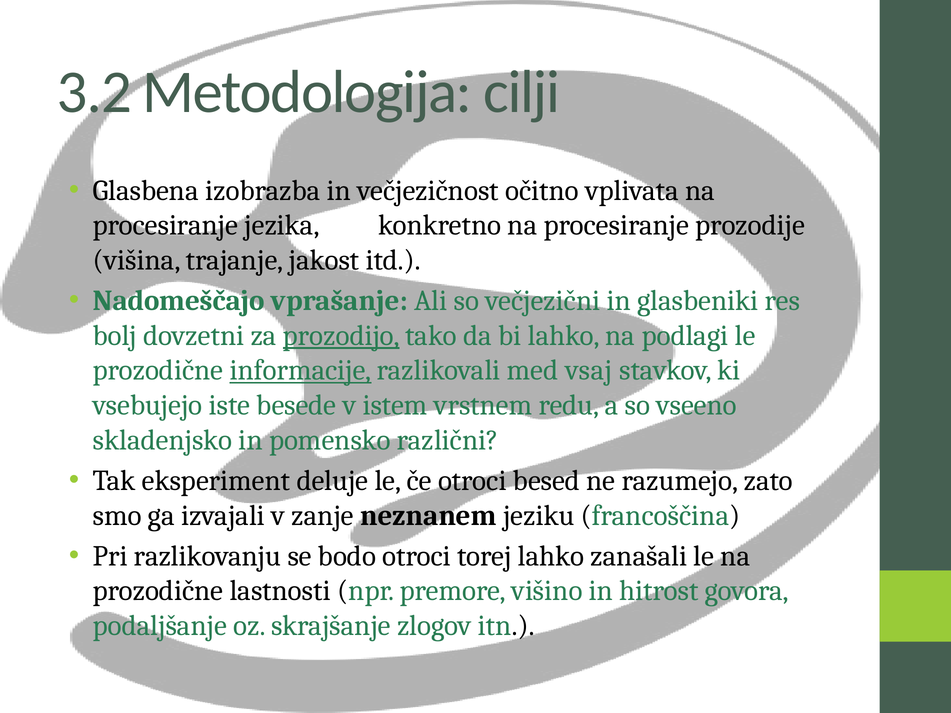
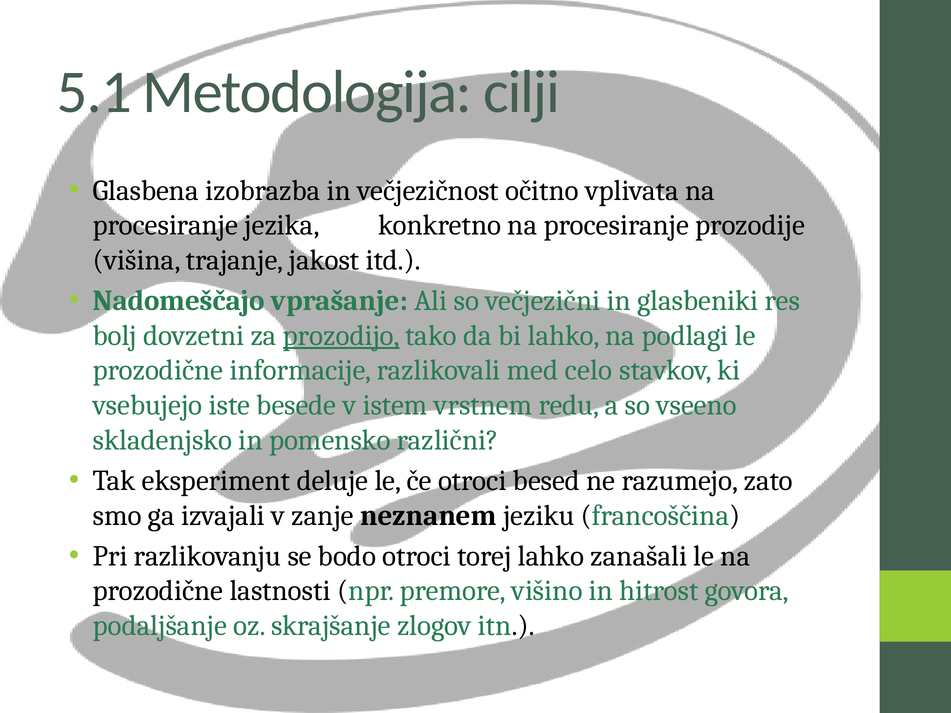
3.2: 3.2 -> 5.1 (94, 92)
informacije underline: present -> none (300, 371)
vsaj: vsaj -> celo (588, 371)
